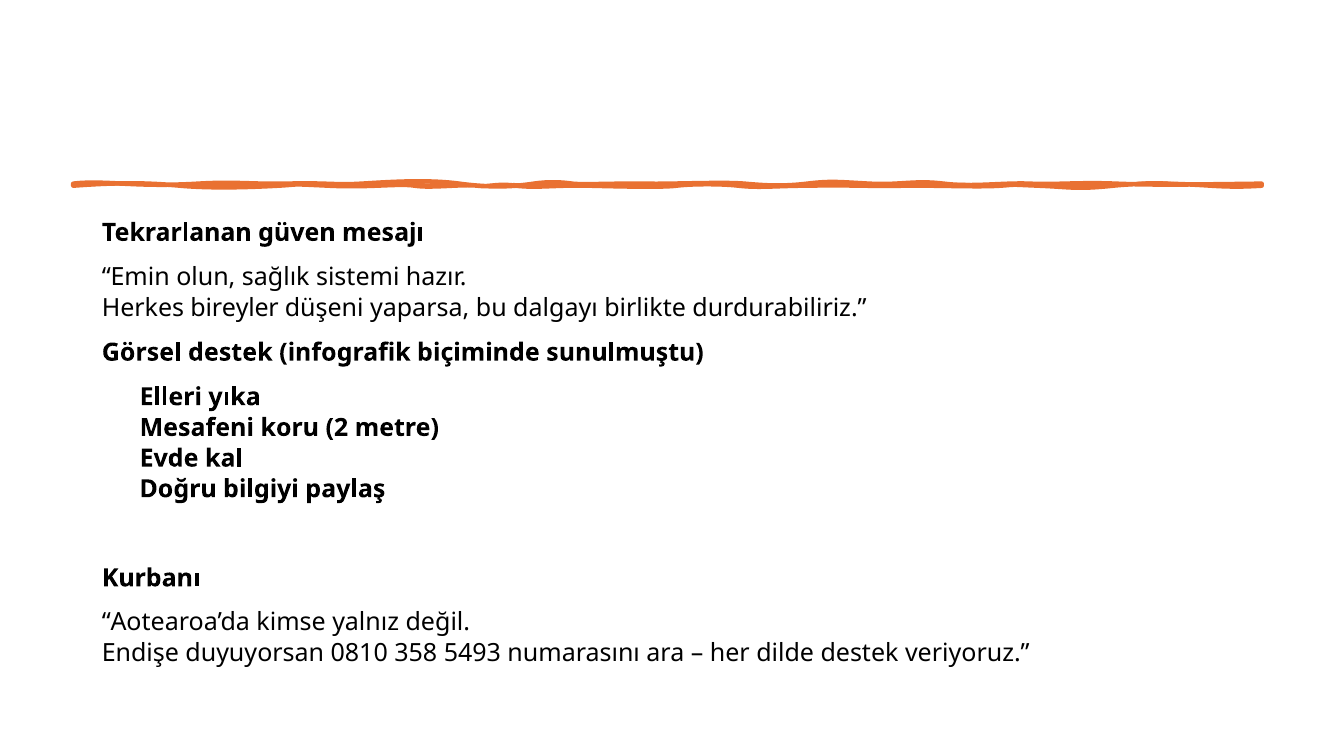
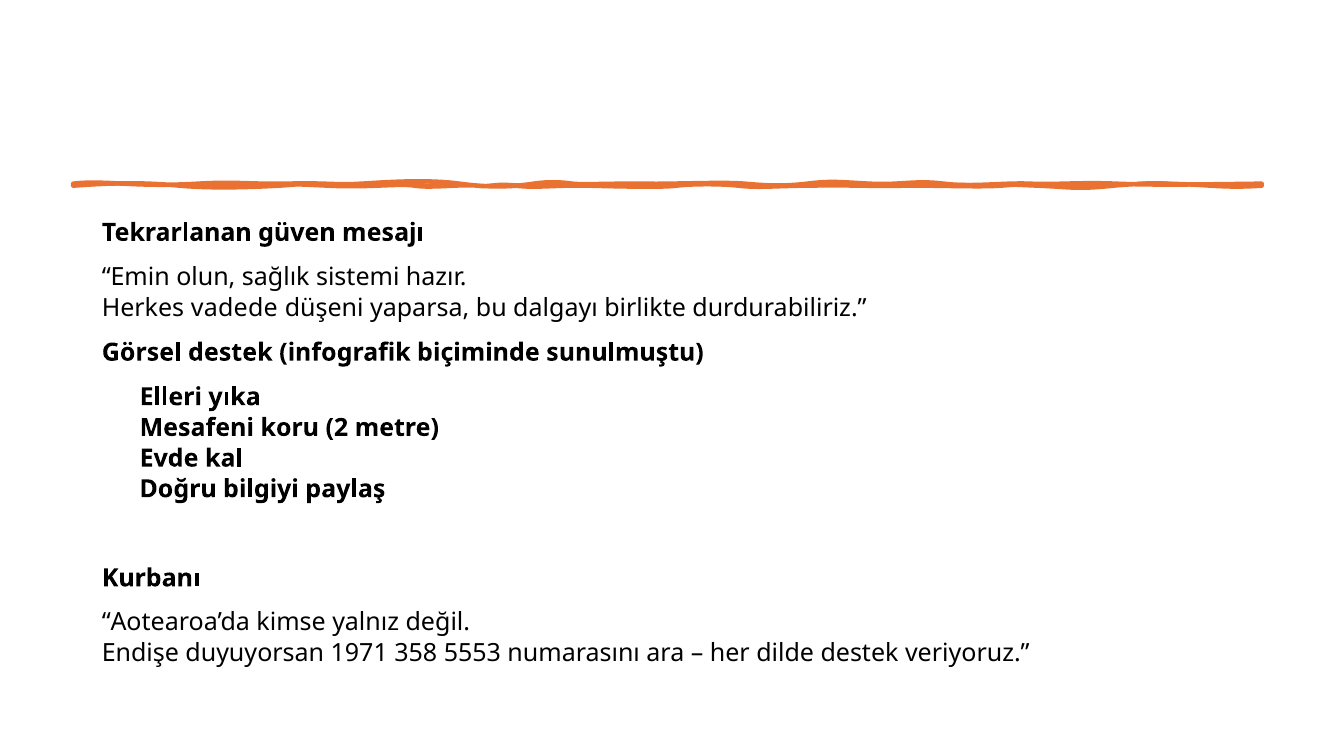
bireyler: bireyler -> vadede (234, 308)
0810: 0810 -> 1971 (359, 653)
5493: 5493 -> 5553 (472, 653)
